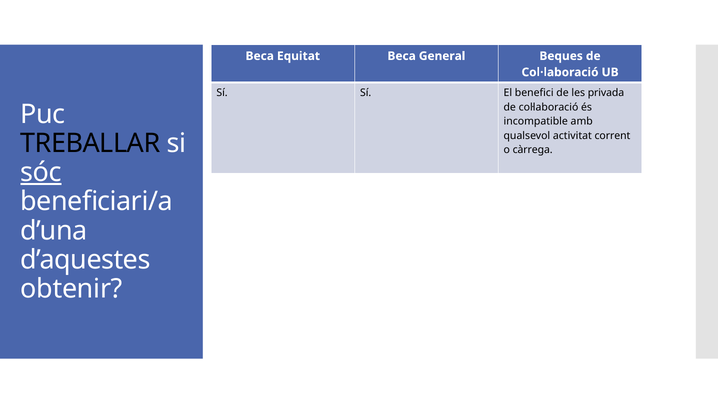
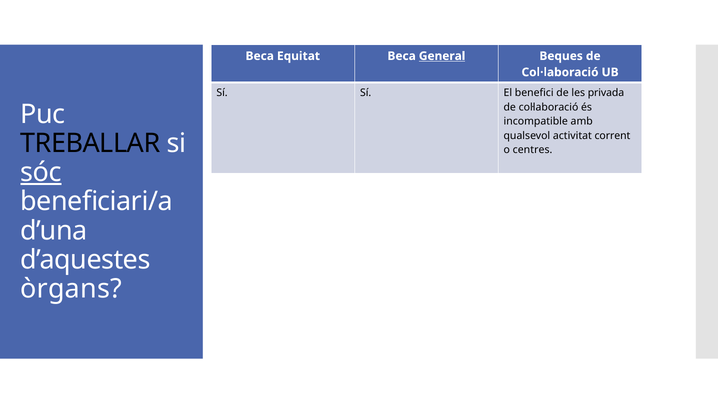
General underline: none -> present (442, 56)
càrrega: càrrega -> centres (533, 150)
obtenir: obtenir -> òrgans (71, 289)
